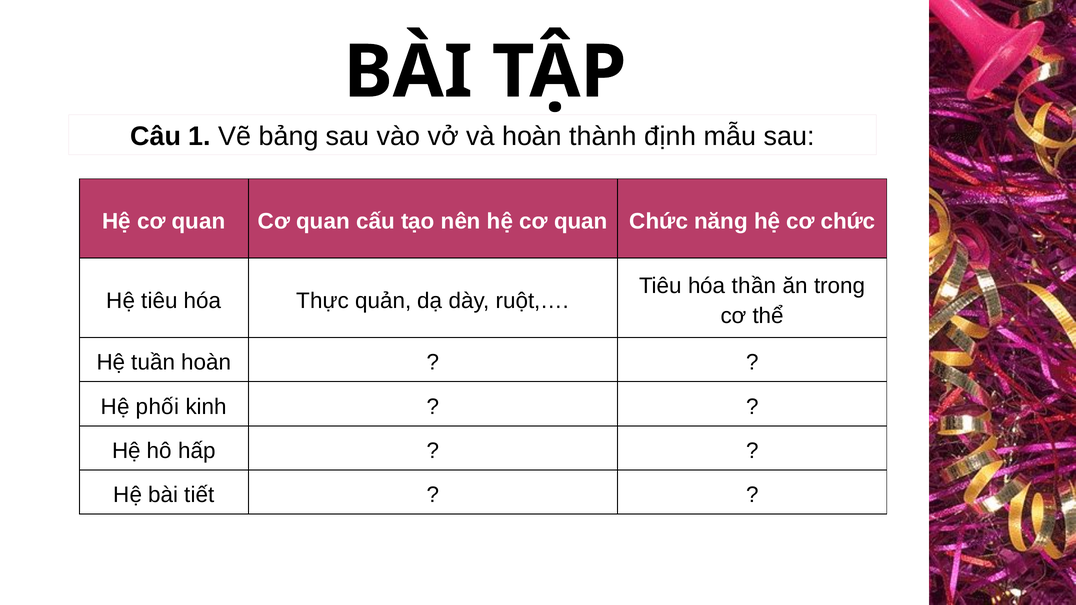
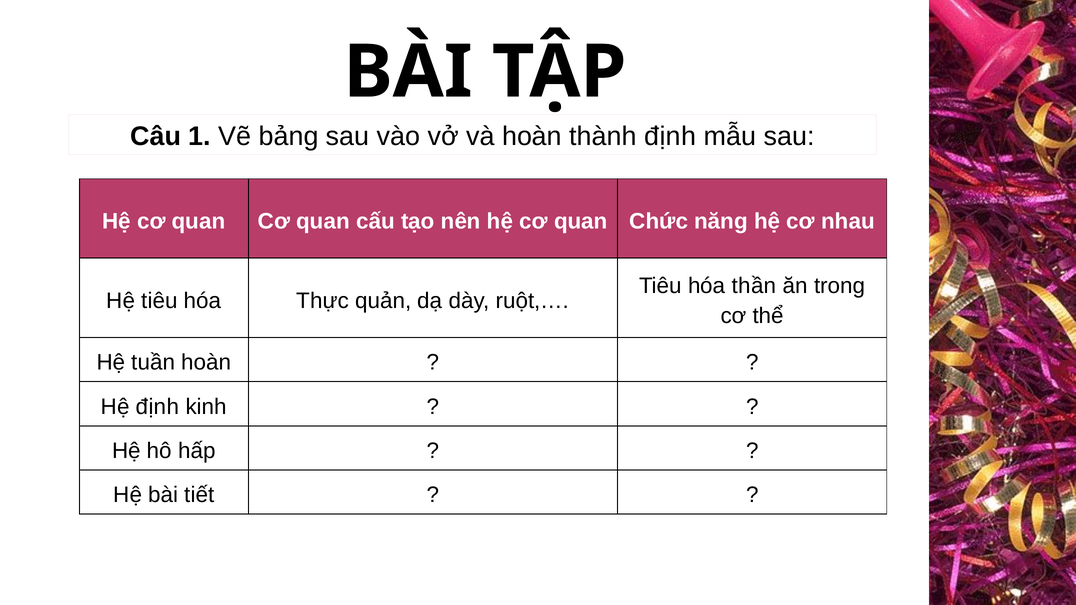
cơ chức: chức -> nhau (848, 221)
Hệ phối: phối -> định (157, 407)
